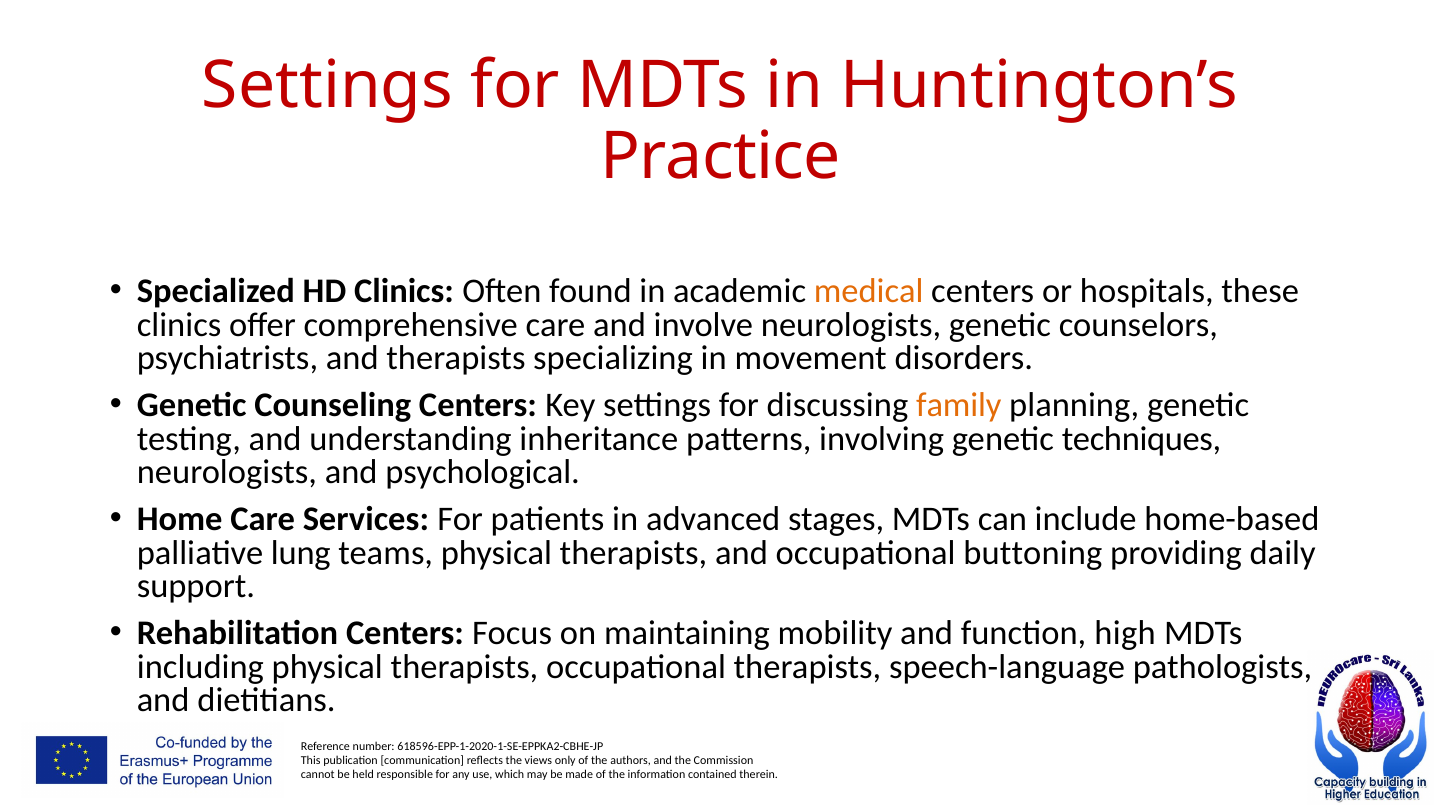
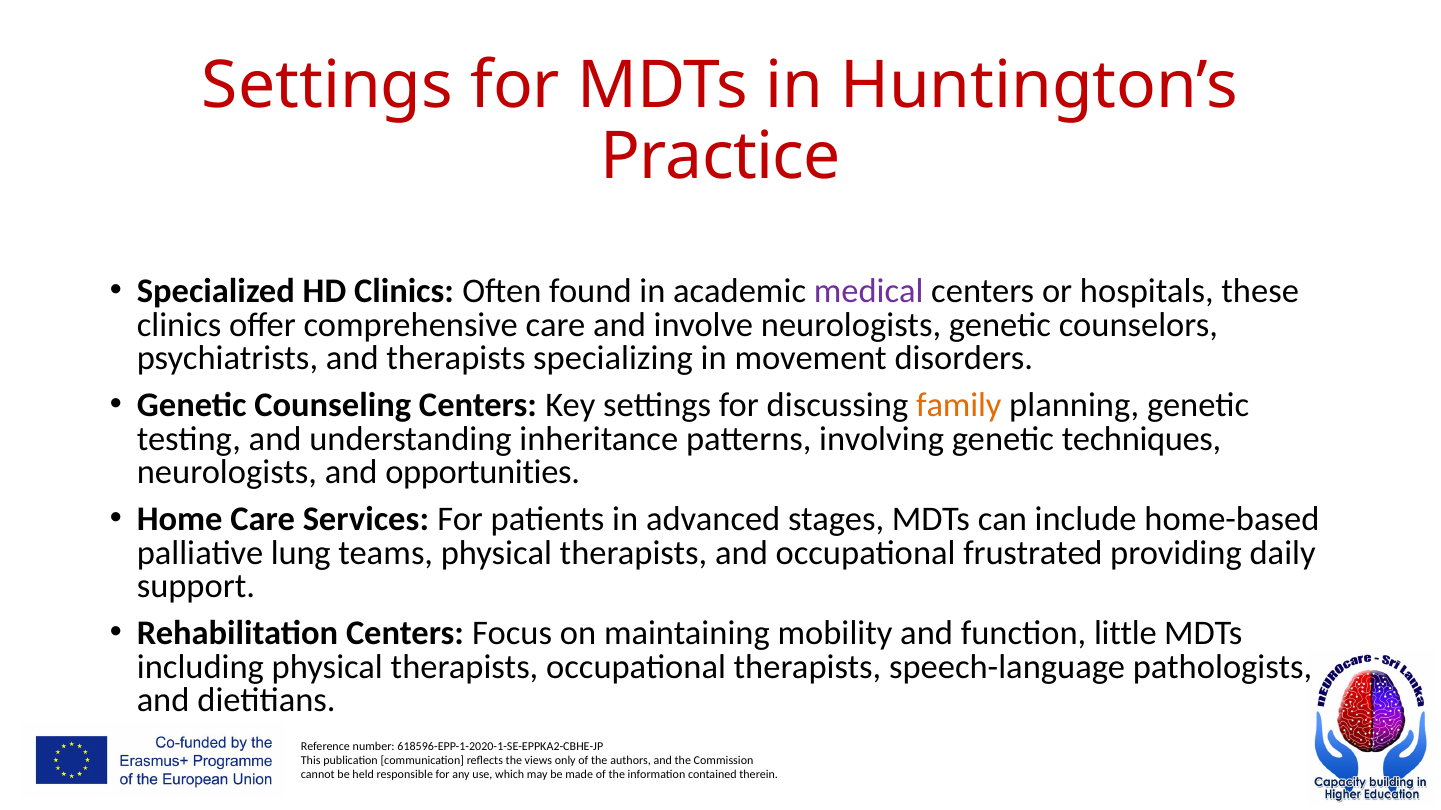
medical colour: orange -> purple (869, 292)
psychological: psychological -> opportunities (483, 473)
buttoning: buttoning -> frustrated (1033, 553)
high: high -> little (1125, 634)
